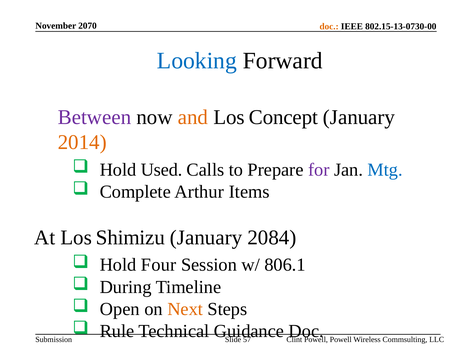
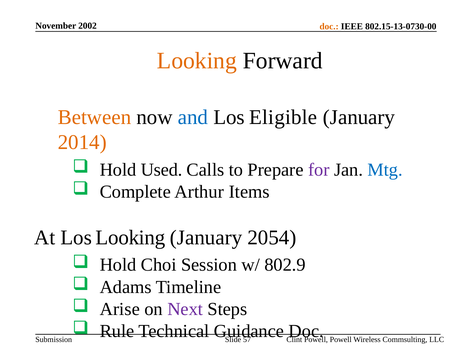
2070: 2070 -> 2002 (88, 26)
Looking colour: blue -> orange (197, 61)
Between colour: purple -> orange (95, 117)
and colour: orange -> blue (193, 117)
Concept: Concept -> Eligible (283, 117)
Los Shimizu: Shimizu -> Looking (130, 238)
2084: 2084 -> 2054 (272, 238)
Four: Four -> Choi (159, 265)
806.1: 806.1 -> 802.9 (285, 265)
During: During -> Adams (126, 287)
Open: Open -> Arise (120, 309)
Next colour: orange -> purple (185, 309)
